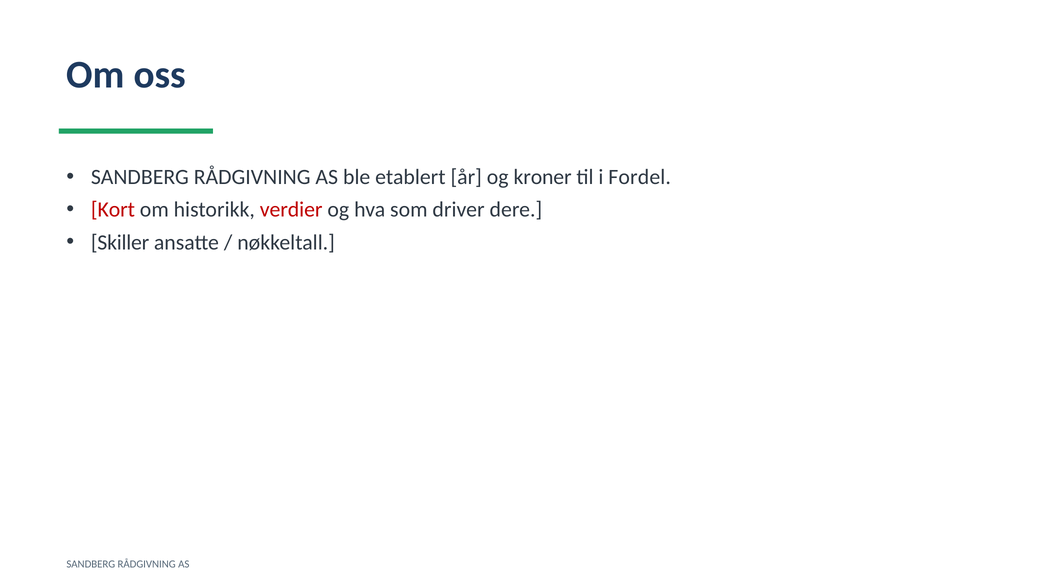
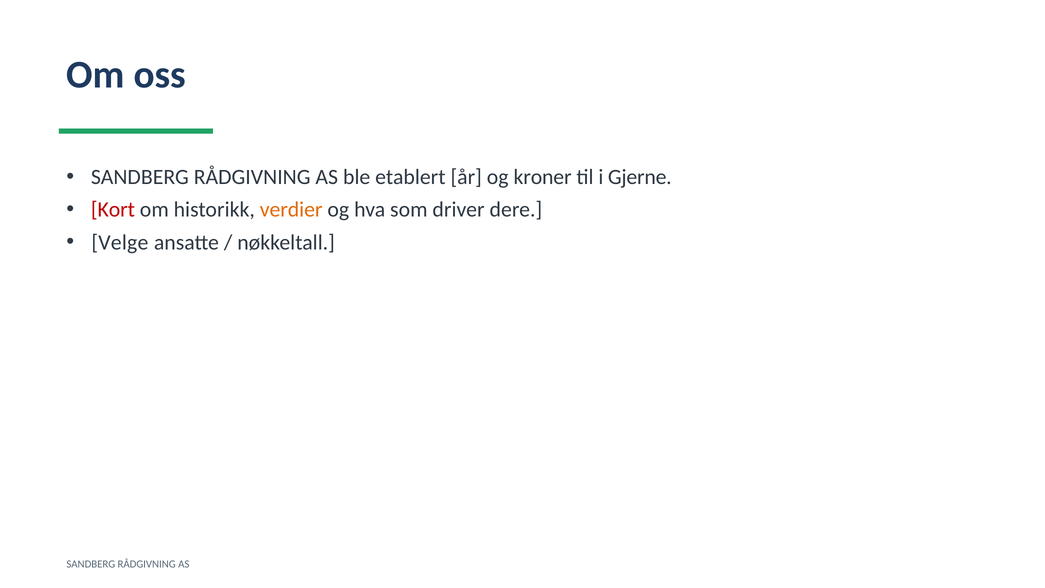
Fordel: Fordel -> Gjerne (640, 177)
verdier colour: red -> orange (291, 210)
Skiller: Skiller -> Velge (120, 242)
